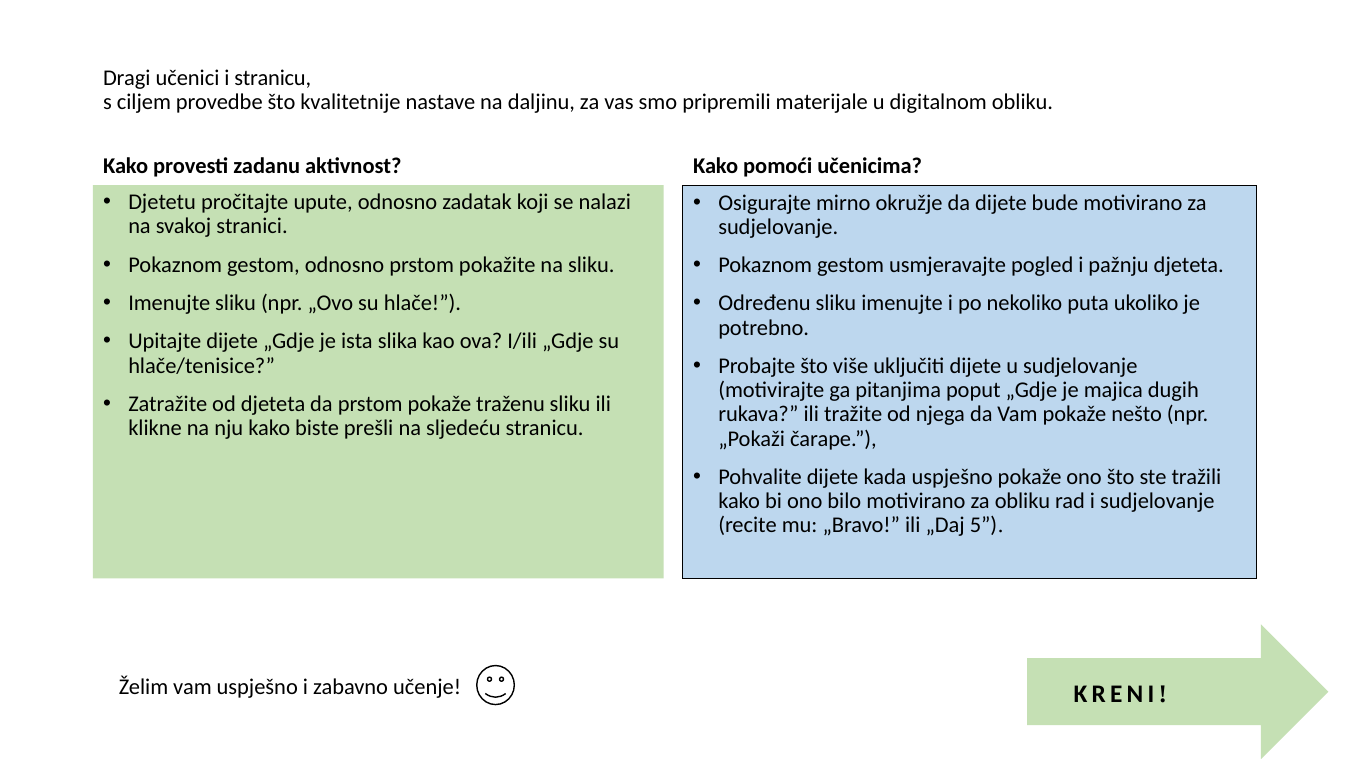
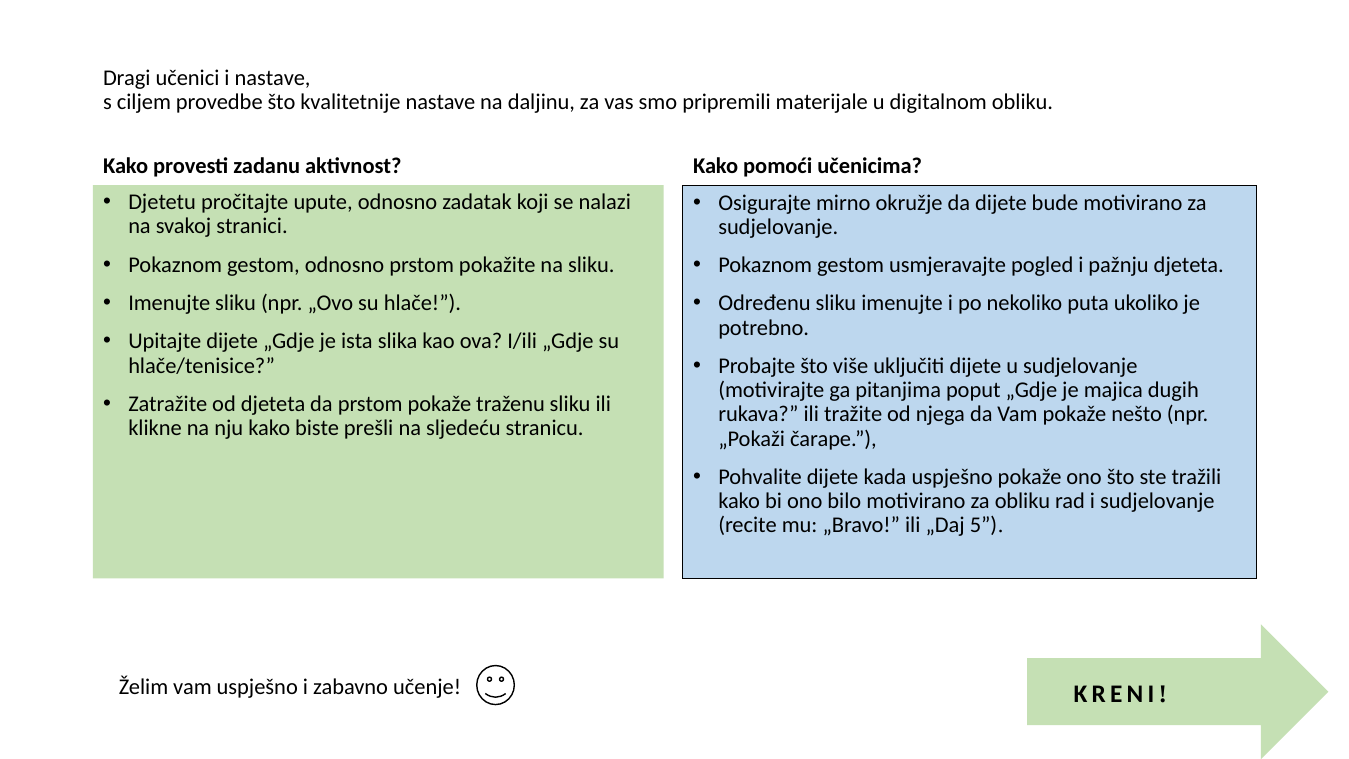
i stranicu: stranicu -> nastave (273, 78)
